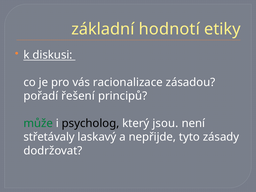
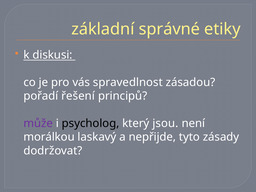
hodnotí: hodnotí -> správné (169, 29)
racionalizace: racionalizace -> spravedlnost (128, 82)
může colour: green -> purple (38, 123)
střetávaly: střetávaly -> morálkou (49, 137)
